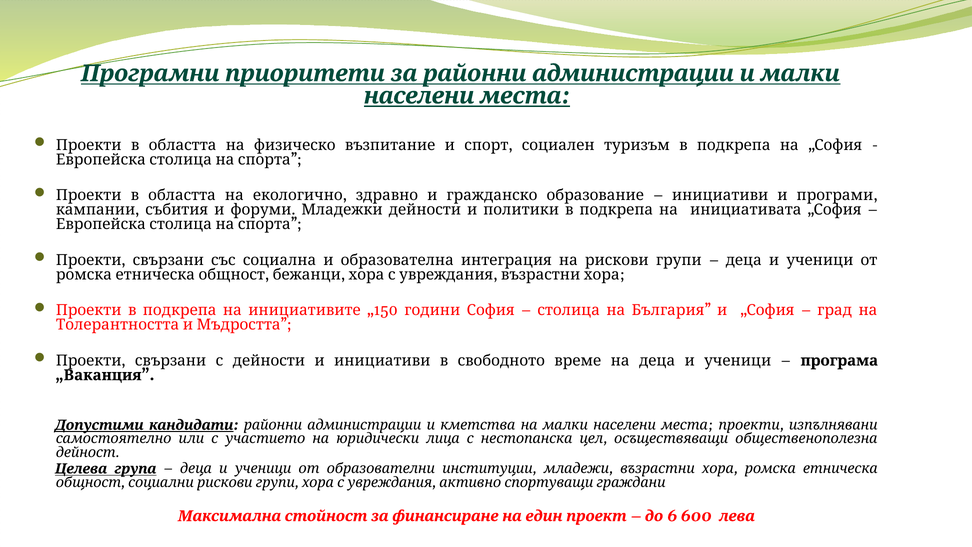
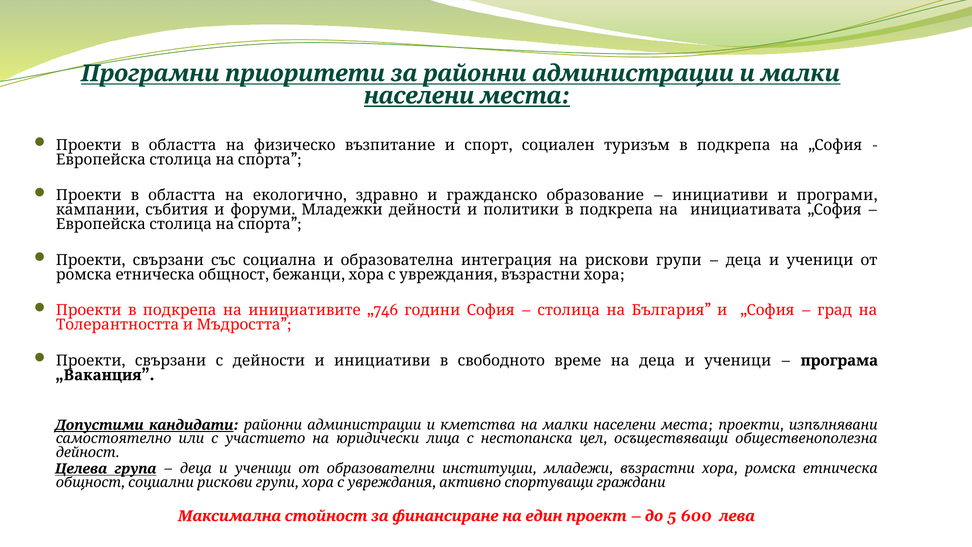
„150: „150 -> „746 (383, 310)
6: 6 -> 5 (672, 516)
